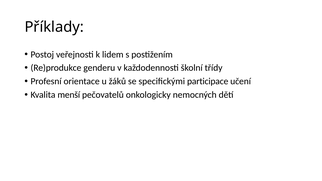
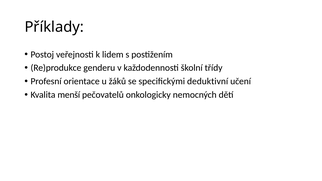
participace: participace -> deduktivní (208, 81)
